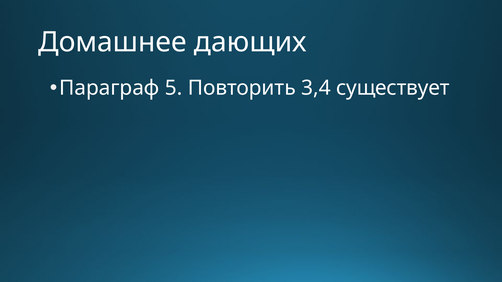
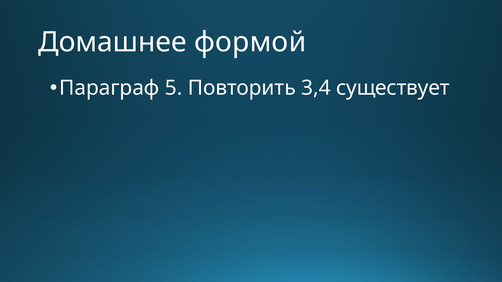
дающих: дающих -> формой (250, 42)
